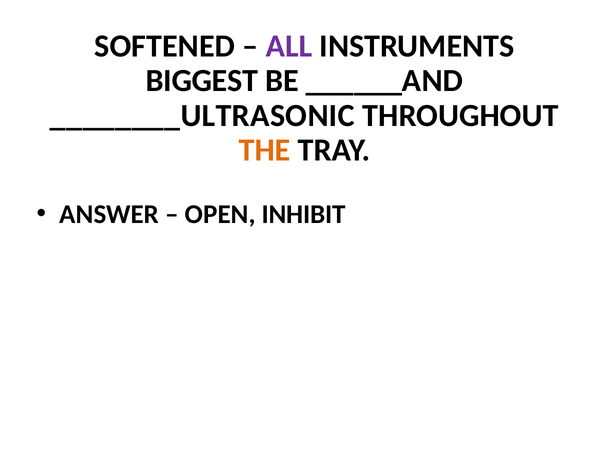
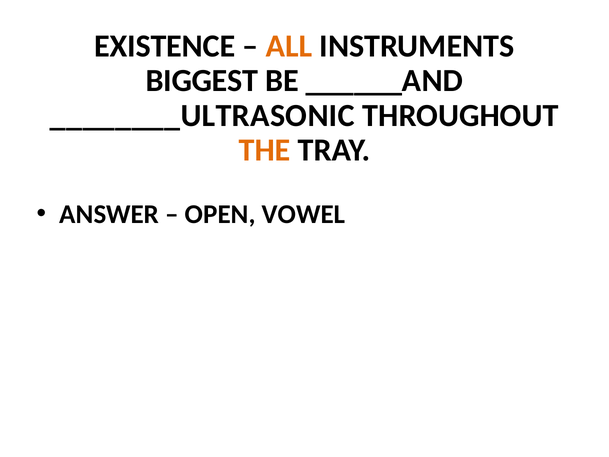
SOFTENED: SOFTENED -> EXISTENCE (165, 46)
ALL colour: purple -> orange (289, 46)
INHIBIT: INHIBIT -> VOWEL (304, 214)
